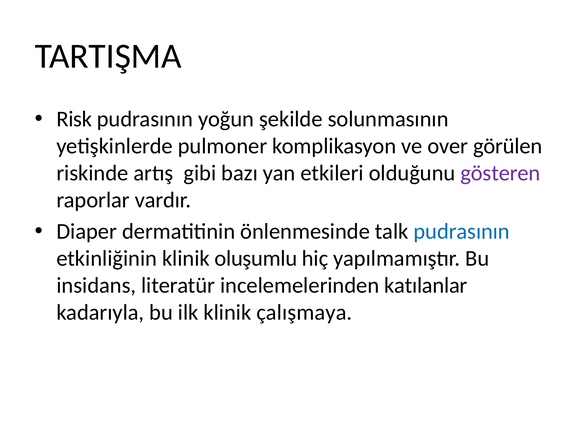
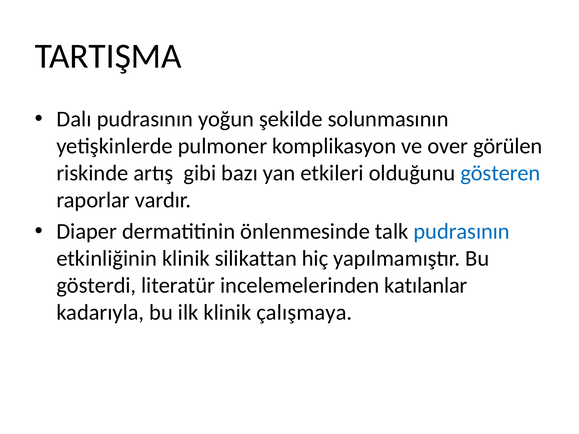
Risk: Risk -> Dalı (74, 119)
gösteren colour: purple -> blue (500, 173)
oluşumlu: oluşumlu -> silikattan (256, 259)
insidans: insidans -> gösterdi (96, 286)
